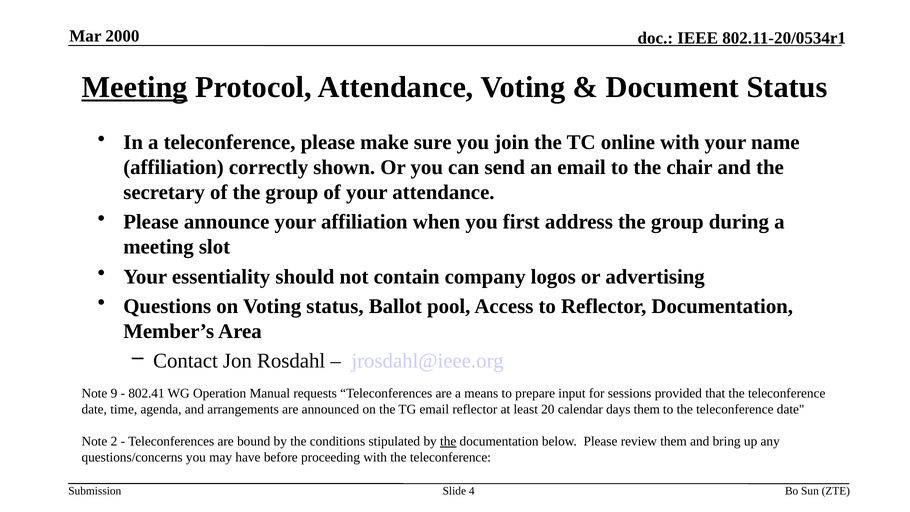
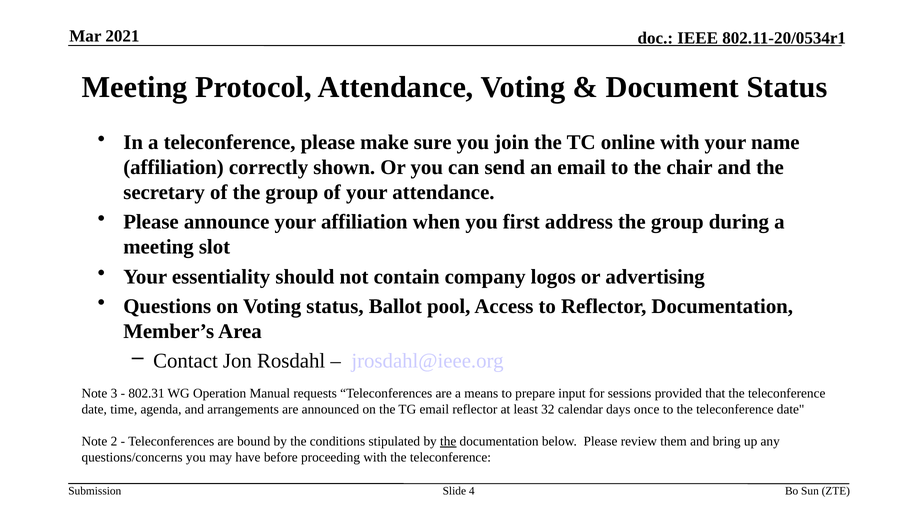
2000: 2000 -> 2021 (122, 36)
Meeting underline: present -> none (135, 87)
9: 9 -> 3 (114, 393)
802.41: 802.41 -> 802.31 (146, 393)
20: 20 -> 32 (548, 409)
days them: them -> once (647, 409)
